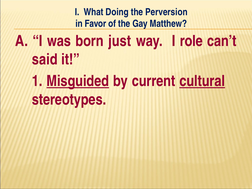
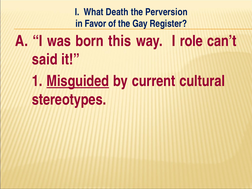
Doing: Doing -> Death (117, 12)
Matthew: Matthew -> Register (168, 24)
just: just -> this (120, 41)
cultural underline: present -> none (202, 81)
